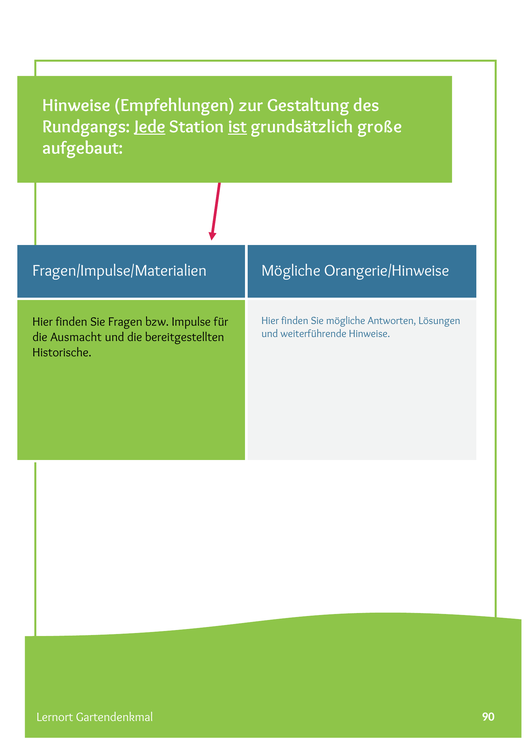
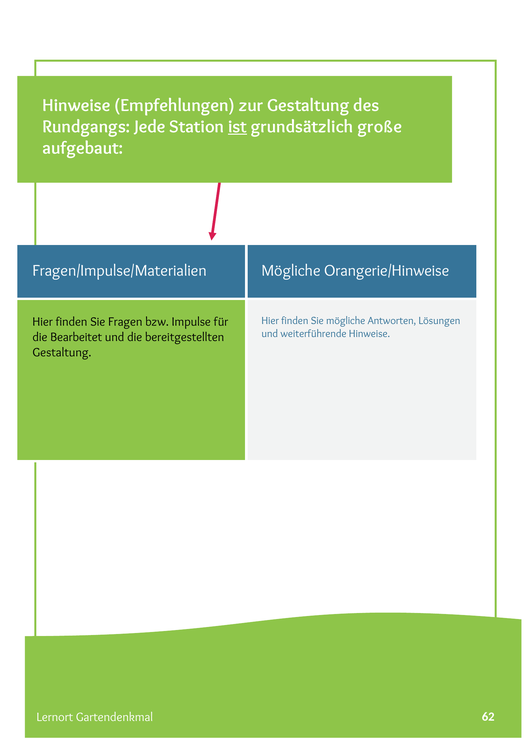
Jede underline: present -> none (150, 127)
Ausmacht: Ausmacht -> Bearbeitet (76, 337)
Historische: Historische -> Gestaltung (62, 352)
90: 90 -> 62 (488, 717)
